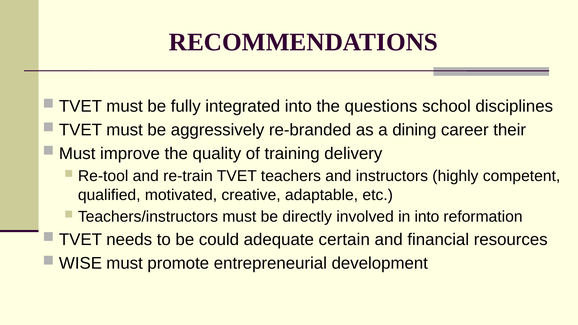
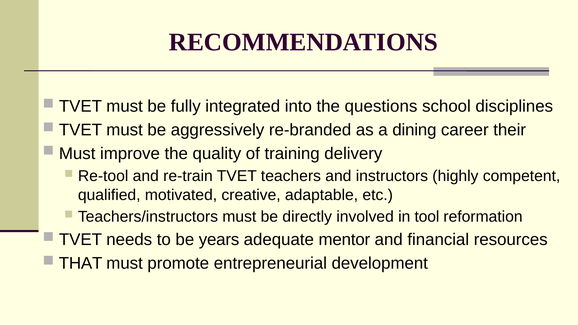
in into: into -> tool (427, 217)
could: could -> years (219, 240)
certain: certain -> mentor (344, 240)
WISE: WISE -> THAT (81, 263)
